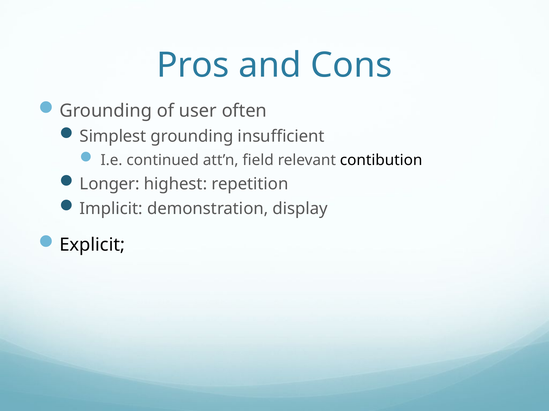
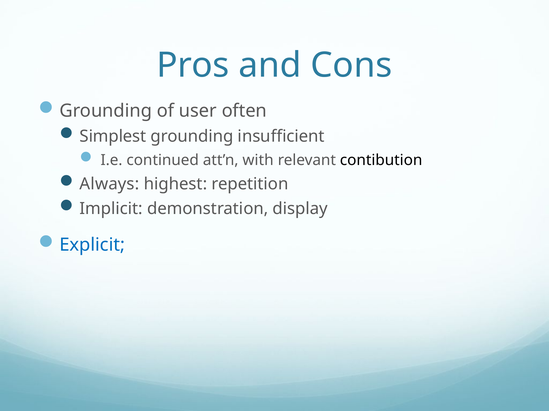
field: field -> with (258, 160)
Longer: Longer -> Always (109, 184)
Explicit colour: black -> blue (92, 245)
